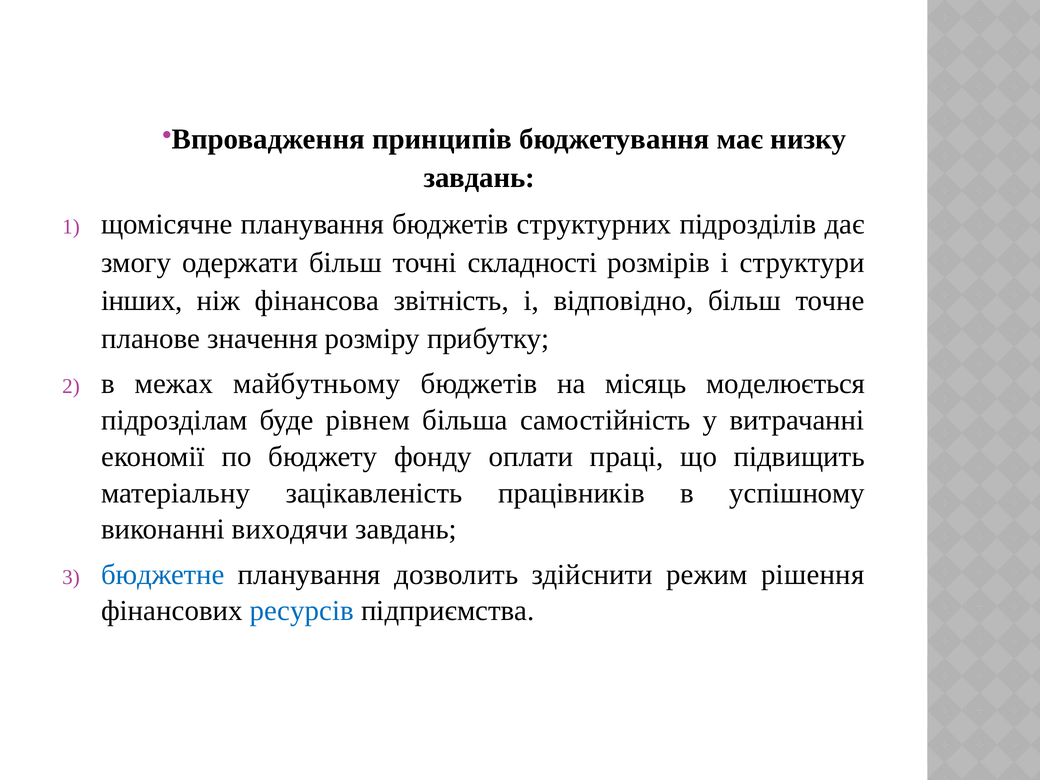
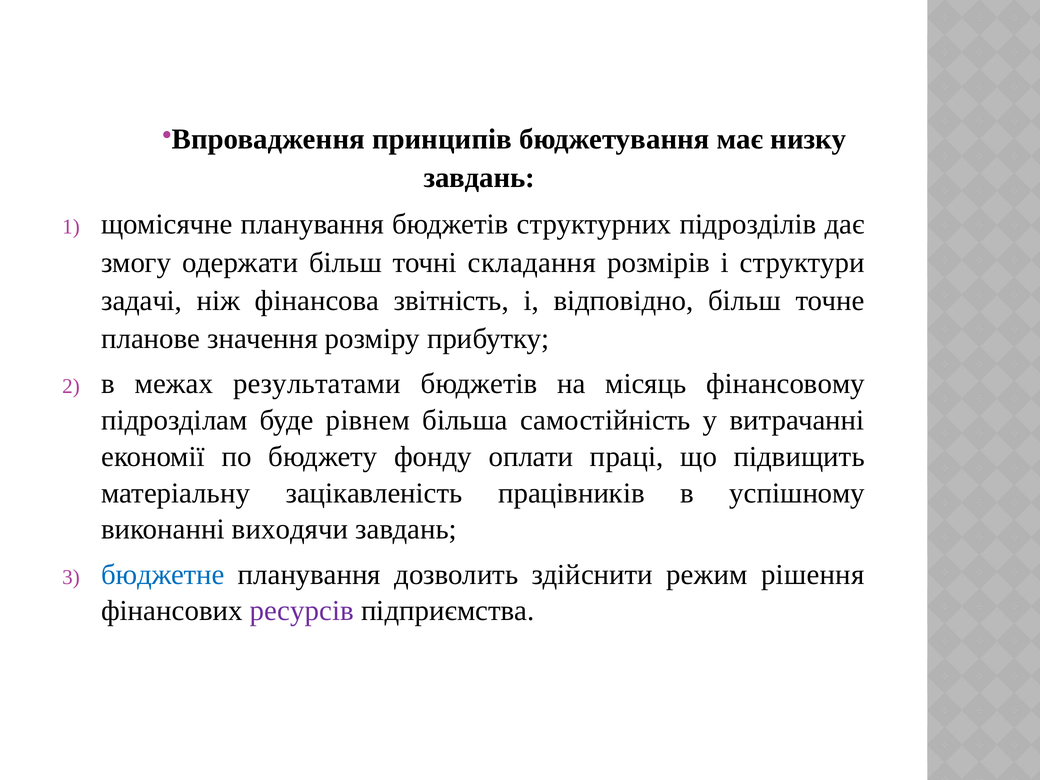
складності: складності -> складання (532, 262)
інших: інших -> задачі (142, 301)
майбутньому: майбутньому -> результатами (317, 384)
моделюється: моделюється -> фінансовому (786, 384)
ресурсів colour: blue -> purple (302, 611)
